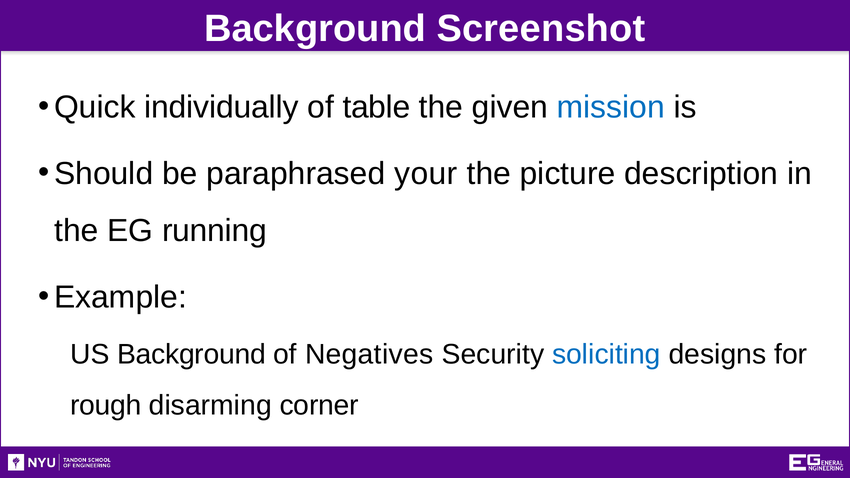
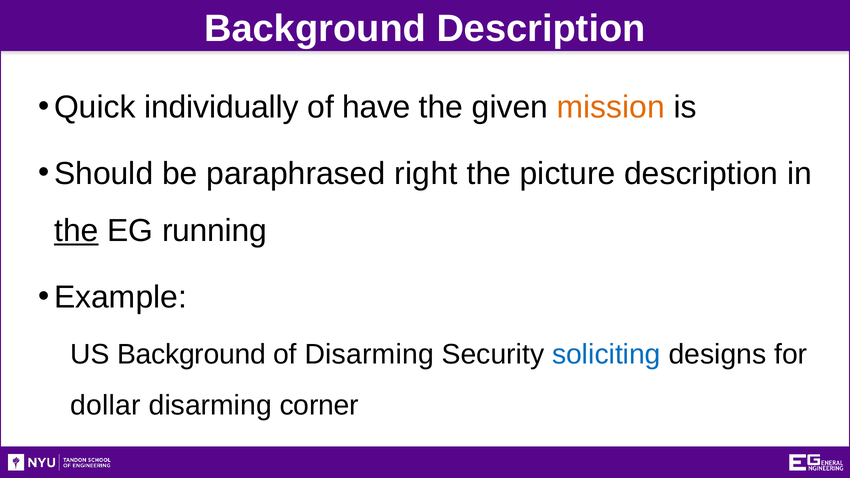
Background Screenshot: Screenshot -> Description (541, 29)
table: table -> have (376, 107)
mission colour: blue -> orange (611, 107)
your: your -> right (426, 174)
the underline: none -> present (76, 231)
of Negatives: Negatives -> Disarming (369, 355)
rough: rough -> dollar (105, 406)
